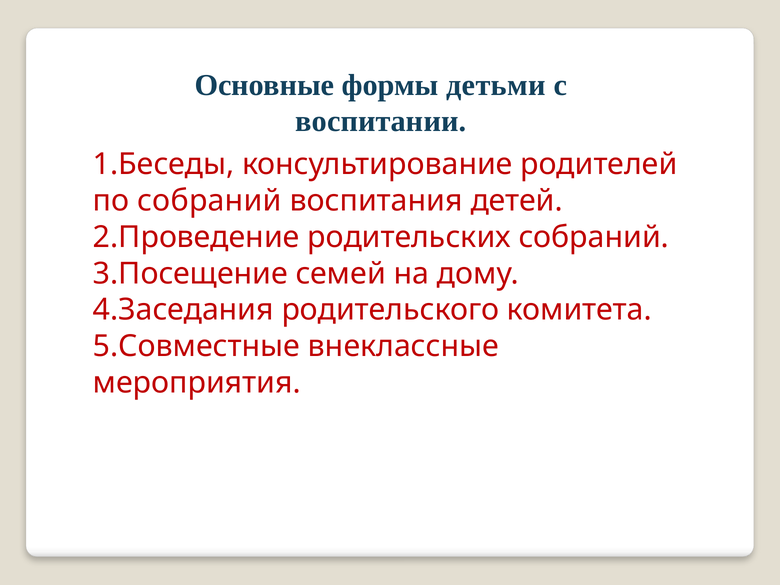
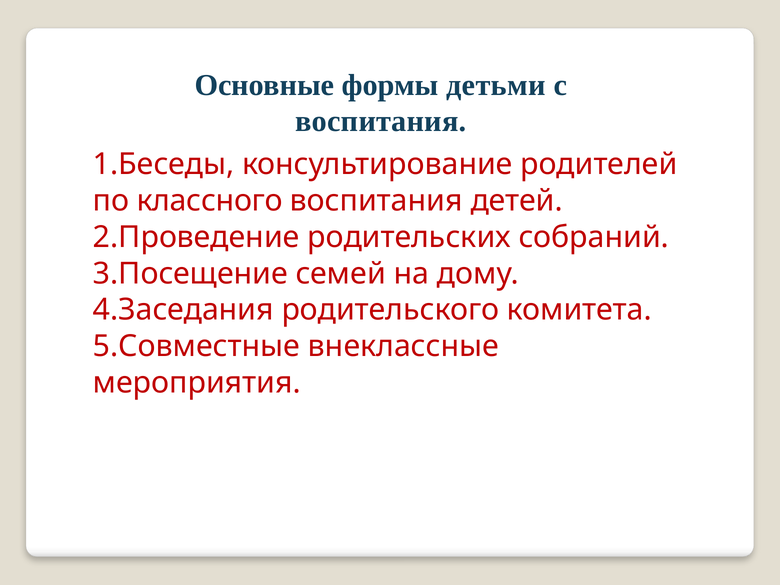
воспитании: воспитании -> воспитания (381, 121)
по собраний: собраний -> классного (210, 201)
